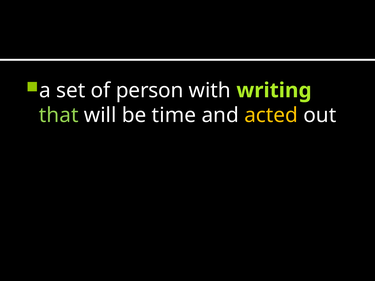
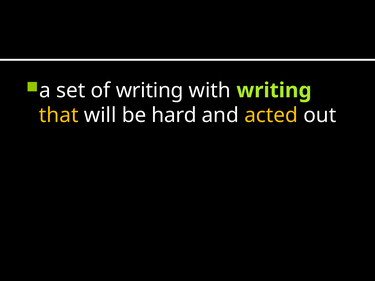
of person: person -> writing (150, 90)
that colour: light green -> yellow (59, 115)
time: time -> hard (174, 115)
